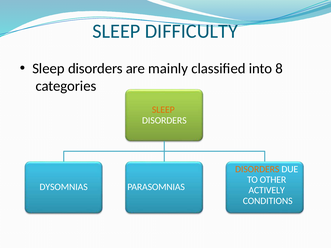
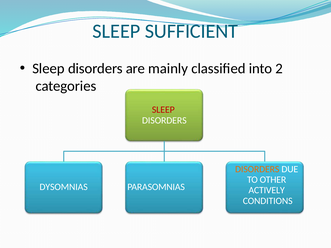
DIFFICULTY: DIFFICULTY -> SUFFICIENT (191, 31)
8: 8 -> 2 (279, 69)
SLEEP colour: orange -> red (163, 110)
